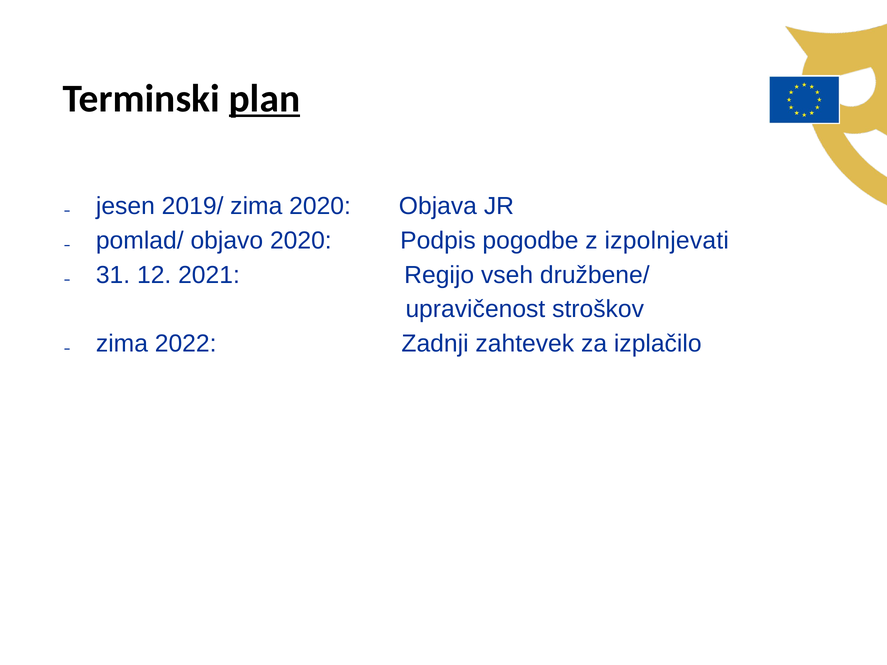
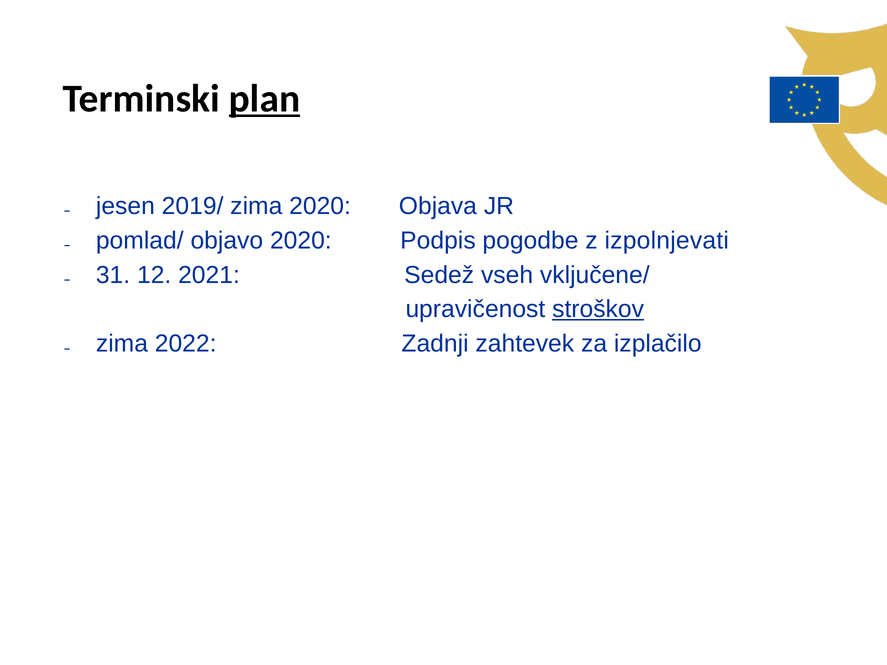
Regijo: Regijo -> Sedež (439, 275)
družbene/: družbene/ -> vključene/ (595, 275)
stroškov underline: none -> present (598, 309)
